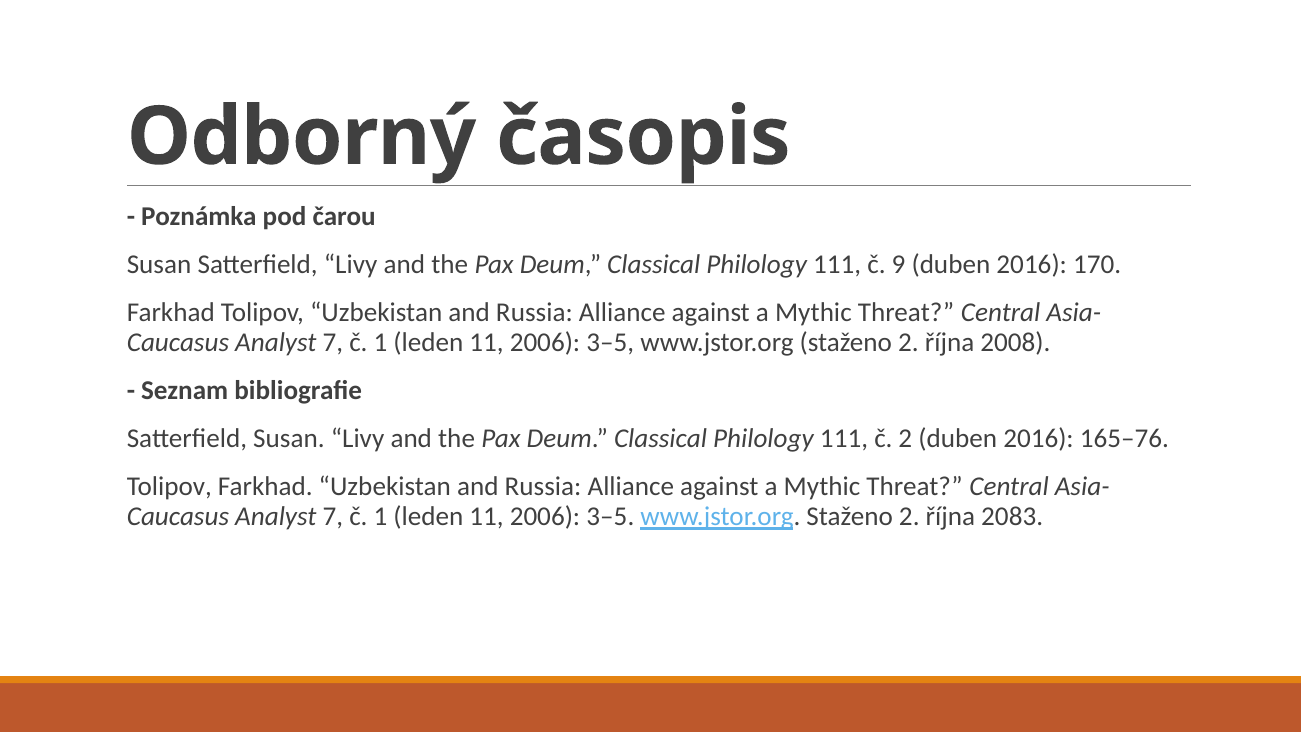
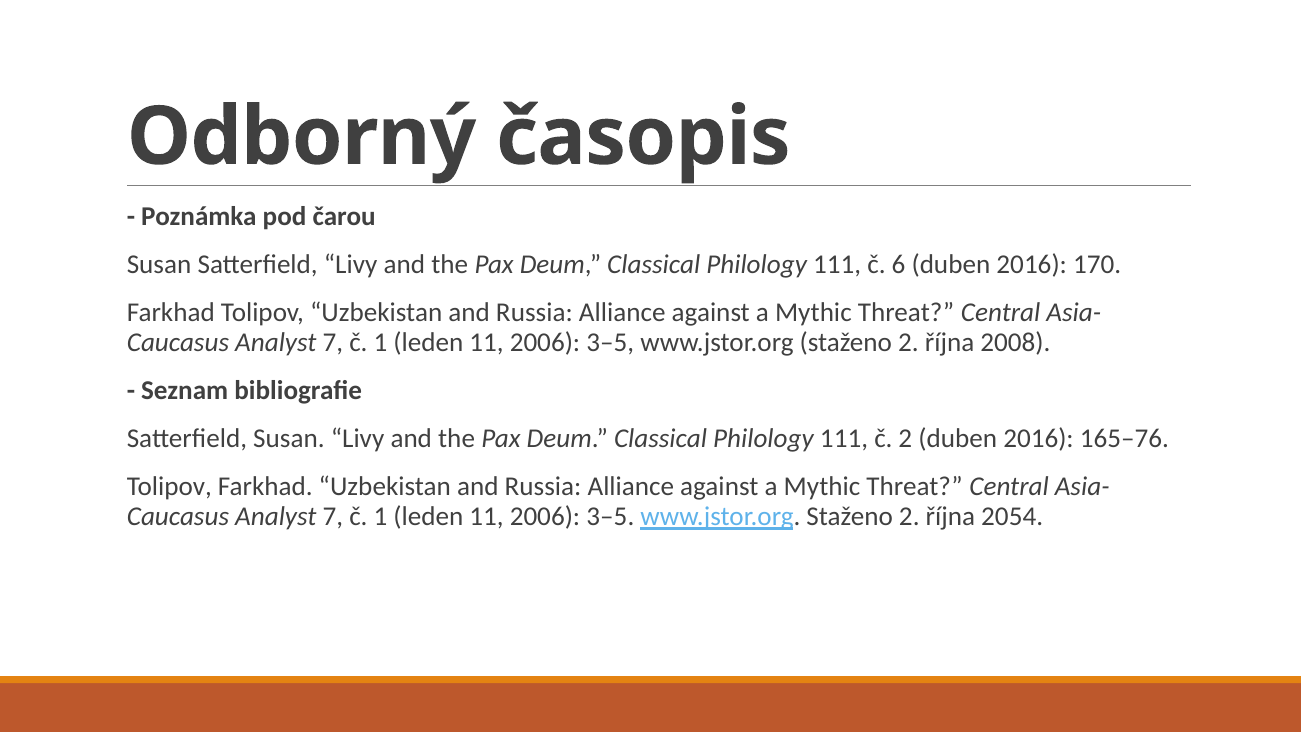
9: 9 -> 6 (899, 265)
2083: 2083 -> 2054 (1012, 517)
